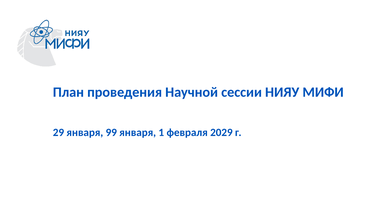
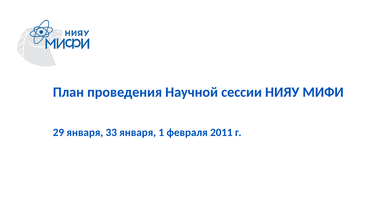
99: 99 -> 33 (111, 133)
2029: 2029 -> 2011 (221, 133)
